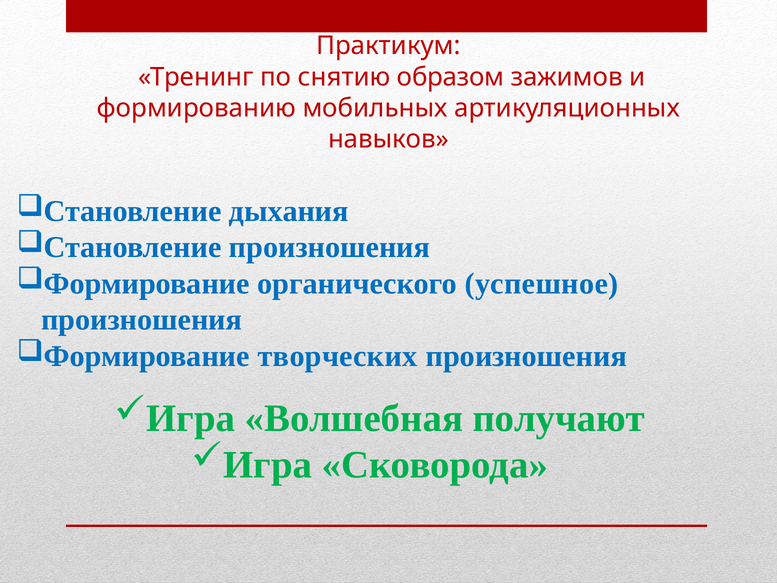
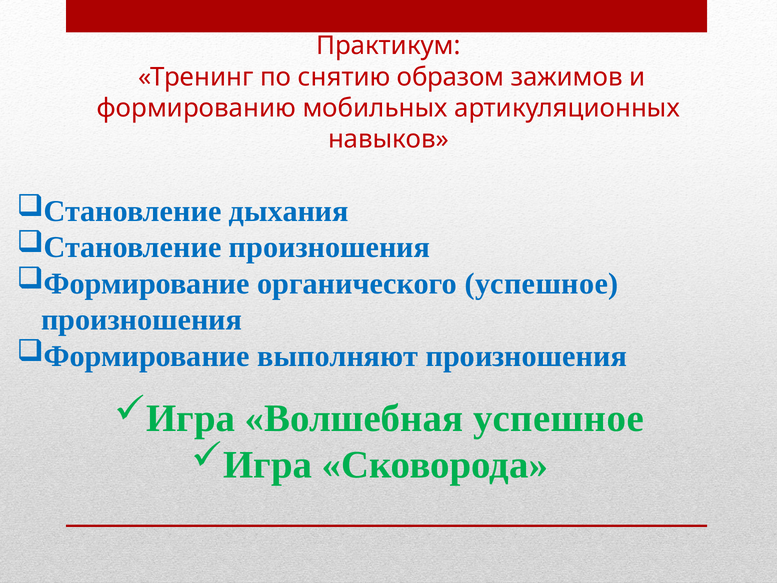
творческих: творческих -> выполняют (338, 356)
Волшебная получают: получают -> успешное (558, 418)
